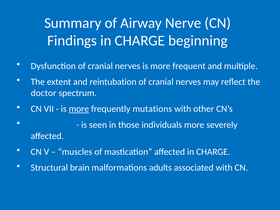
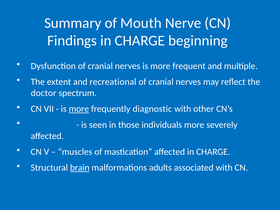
Airway: Airway -> Mouth (141, 23)
reintubation: reintubation -> recreational (113, 82)
mutations: mutations -> diagnostic (152, 109)
brain underline: none -> present (80, 168)
